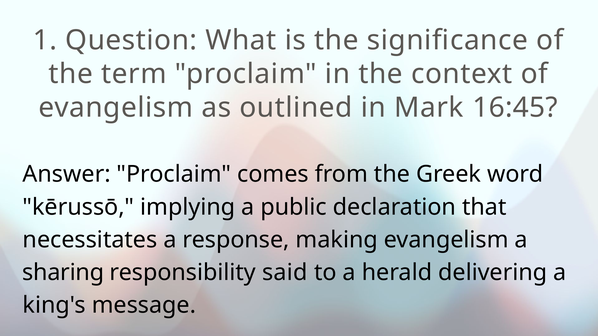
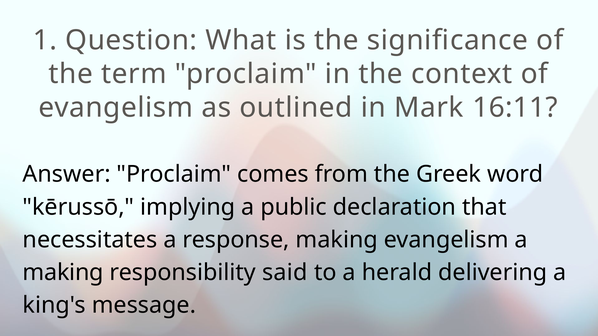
16:45: 16:45 -> 16:11 (515, 108)
sharing: sharing -> making (63, 273)
